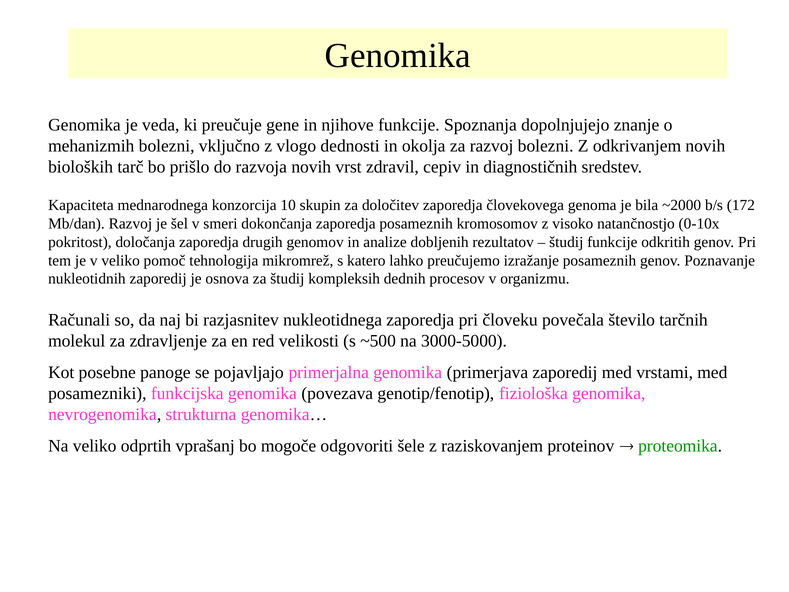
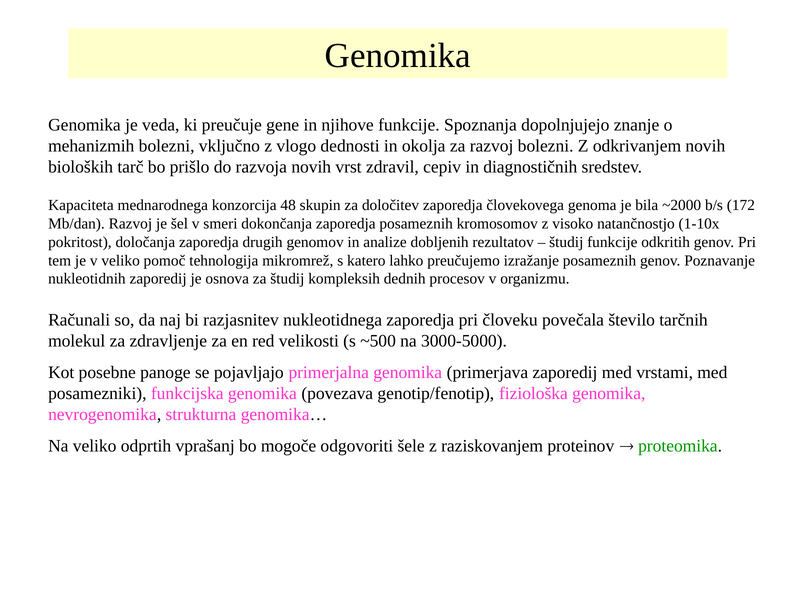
10: 10 -> 48 (288, 205)
0-10x: 0-10x -> 1-10x (699, 223)
